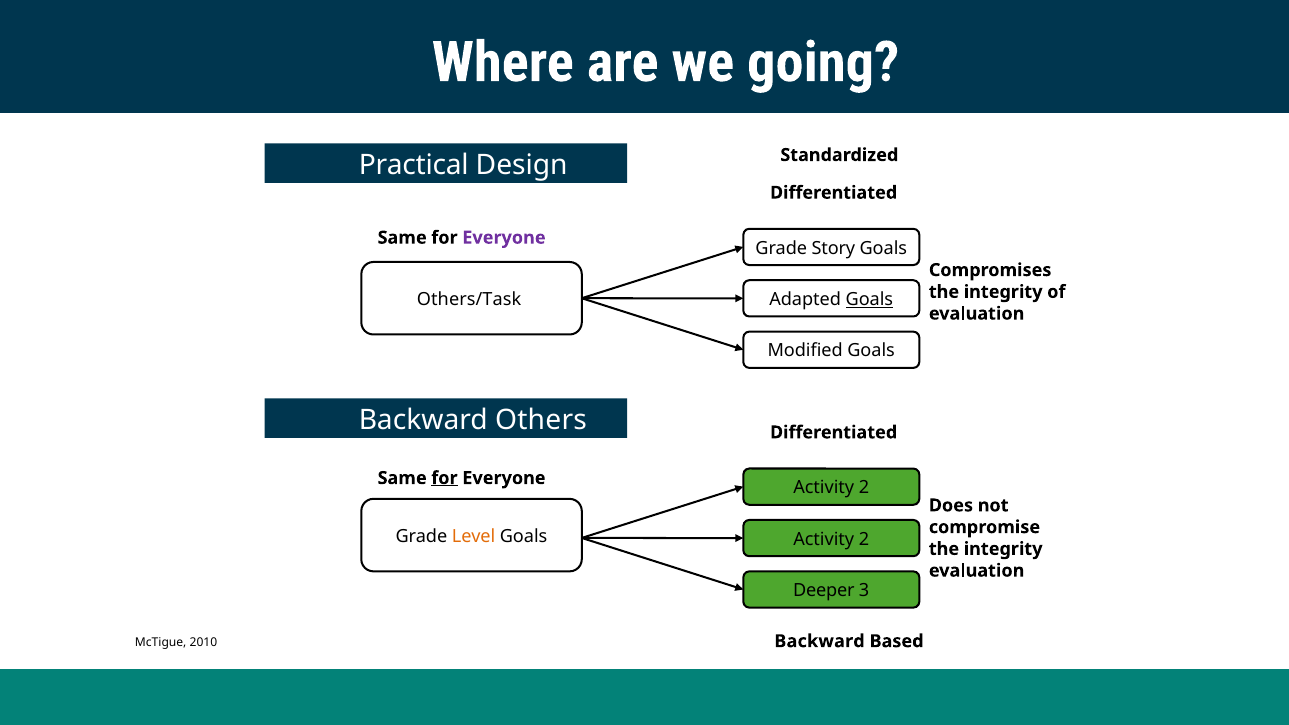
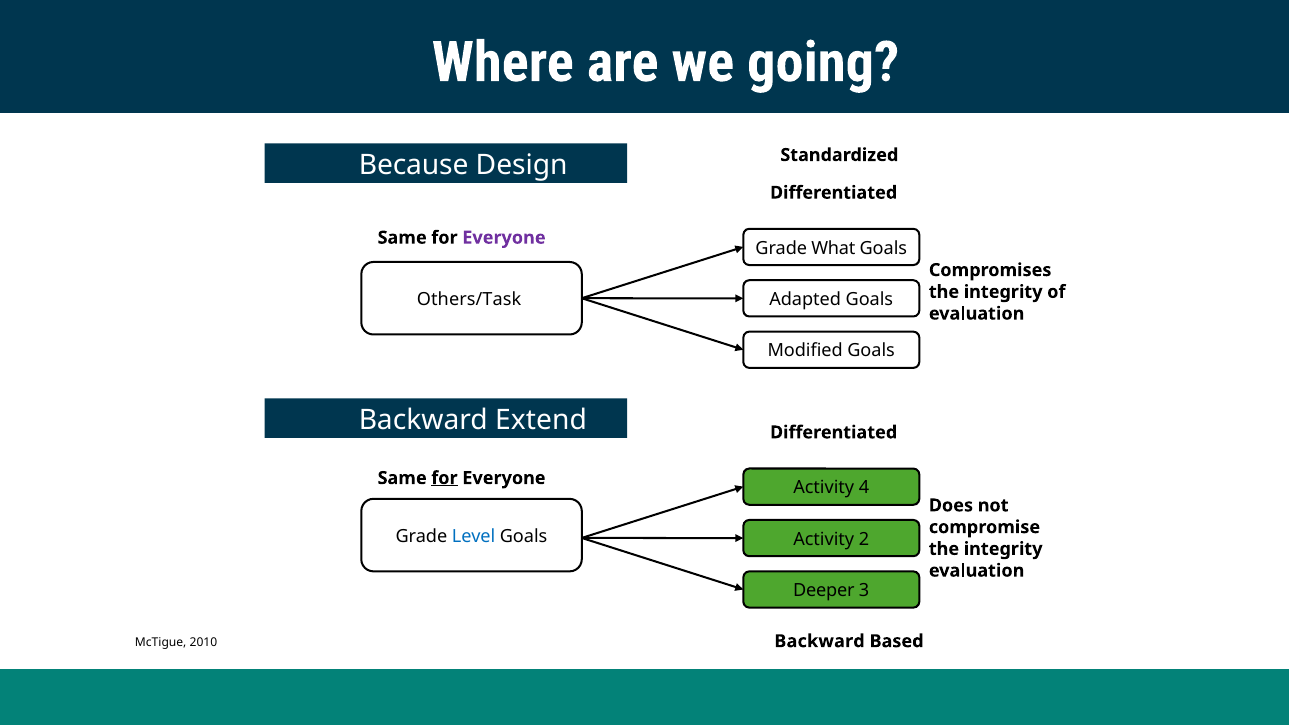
Practical: Practical -> Because (414, 165)
Story: Story -> What (833, 248)
Goals underline: present -> none (869, 300)
Others: Others -> Extend (541, 420)
2: 2 -> 4 (864, 488)
Level colour: orange -> blue (474, 536)
